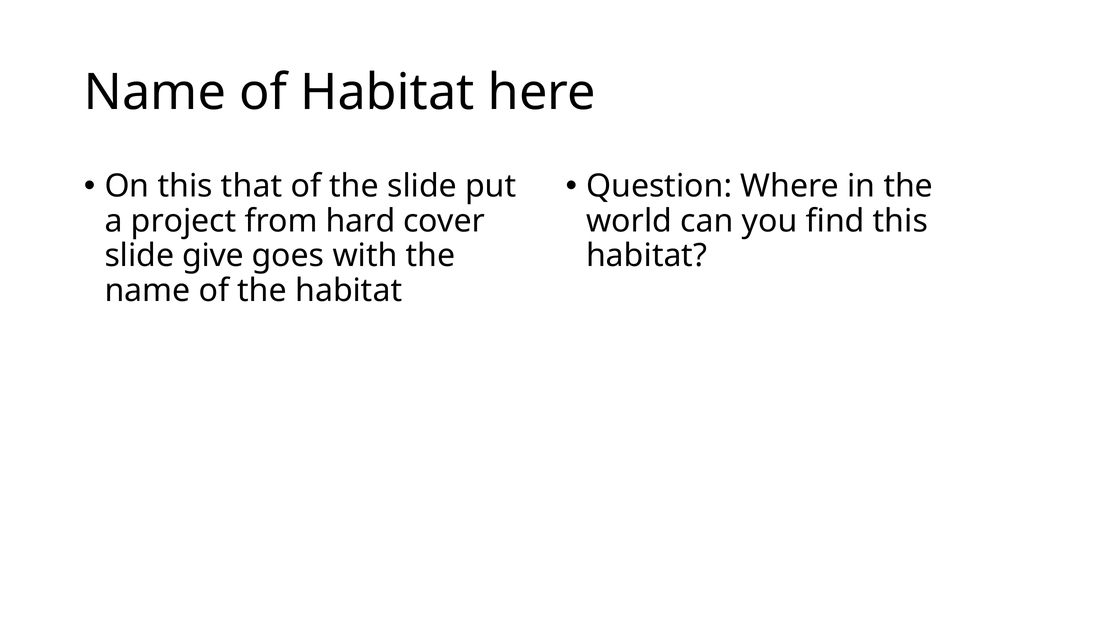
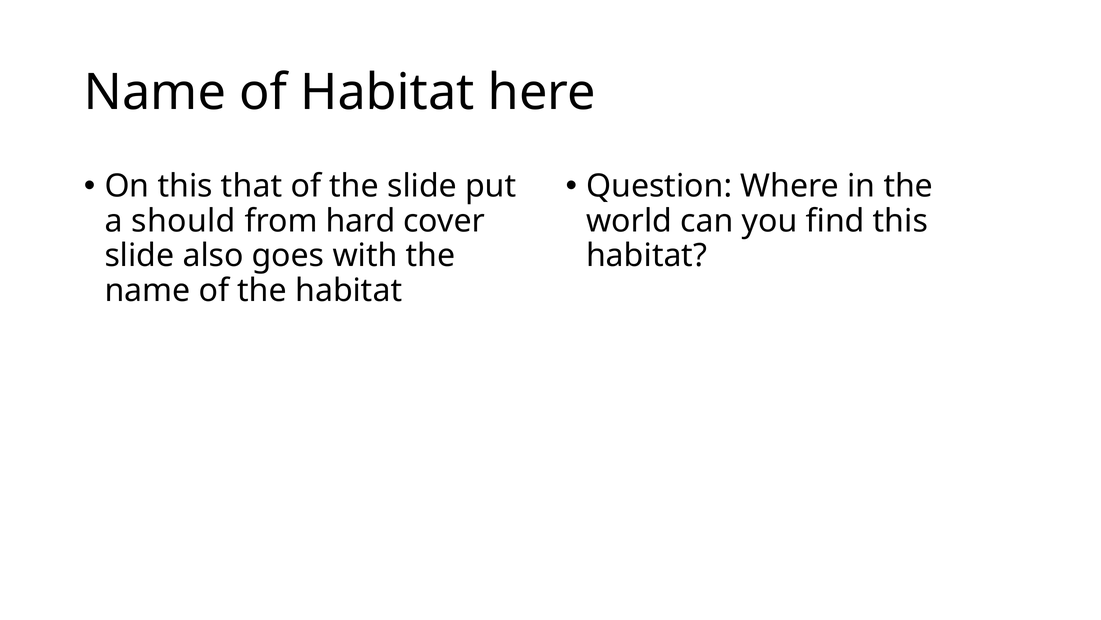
project: project -> should (183, 221)
give: give -> also (213, 256)
